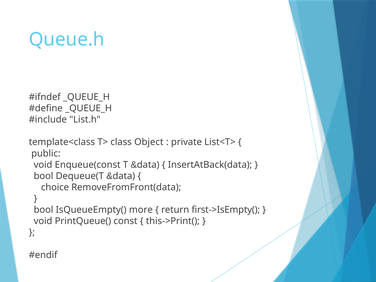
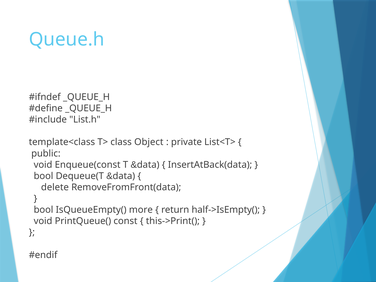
choice: choice -> delete (55, 187)
first->IsEmpty(: first->IsEmpty( -> half->IsEmpty( (226, 210)
